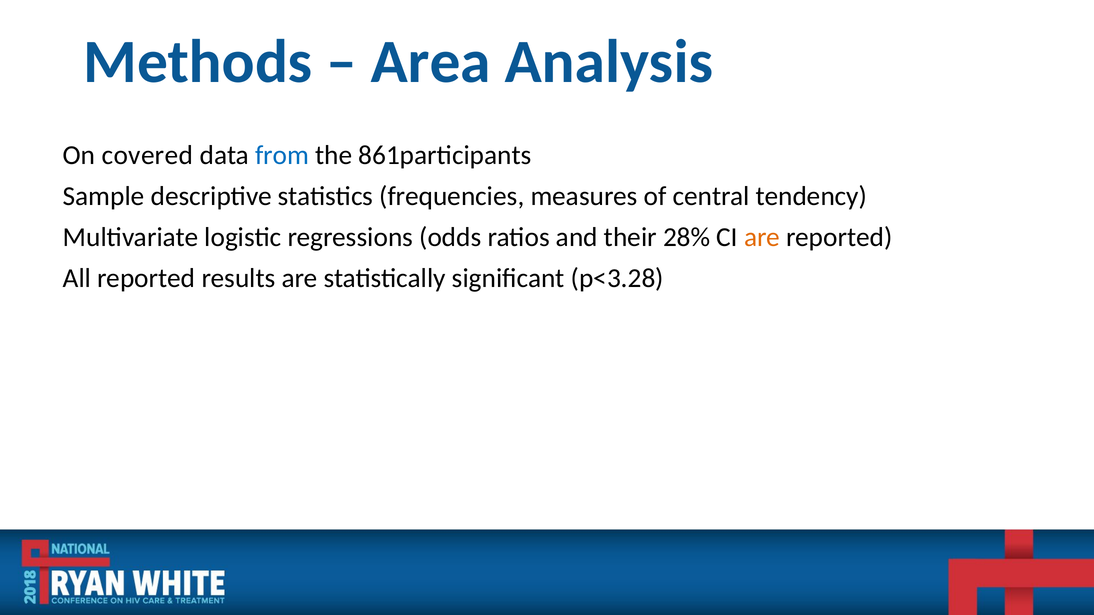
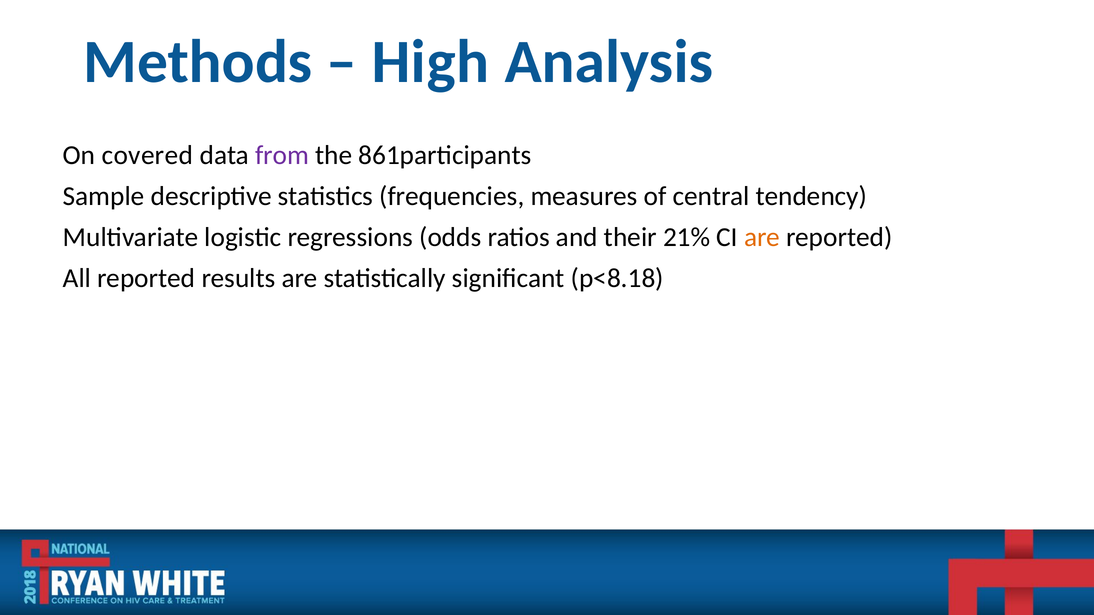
Area: Area -> High (430, 62)
from colour: blue -> purple (282, 155)
28%: 28% -> 21% (687, 237)
p<3.28: p<3.28 -> p<8.18 (617, 278)
